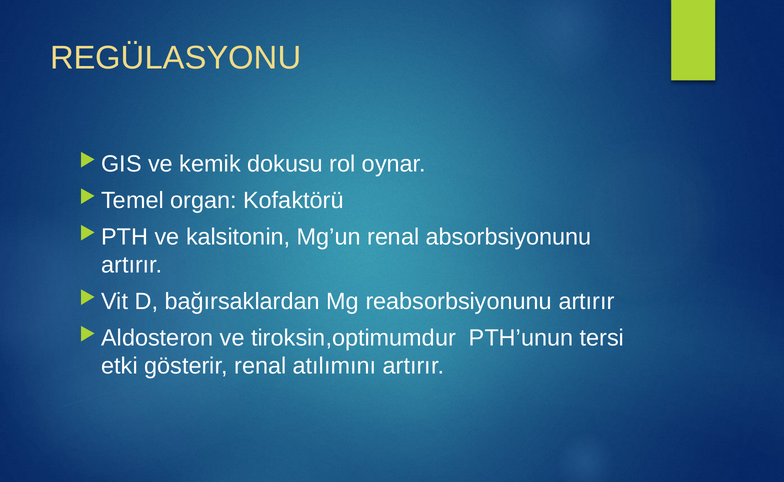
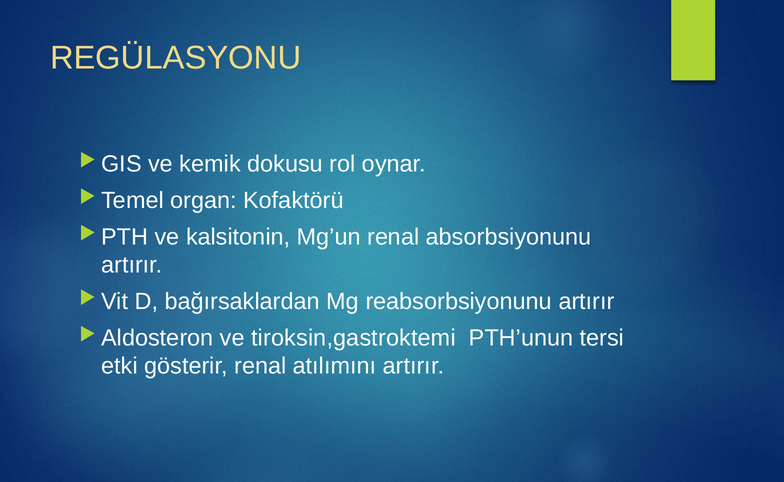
tiroksin,optimumdur: tiroksin,optimumdur -> tiroksin,gastroktemi (353, 338)
